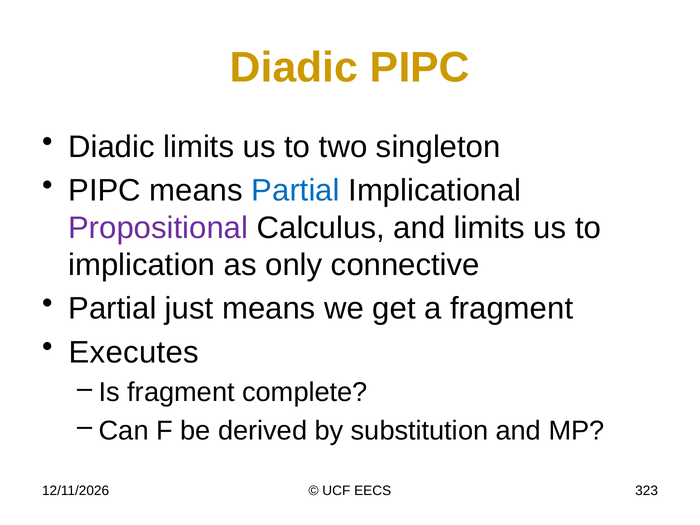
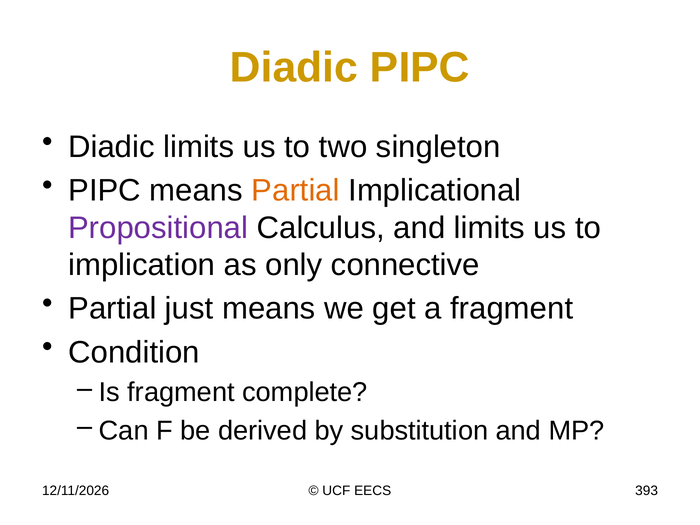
Partial colour: blue -> orange (296, 190)
Executes: Executes -> Condition (134, 352)
323: 323 -> 393 (647, 491)
